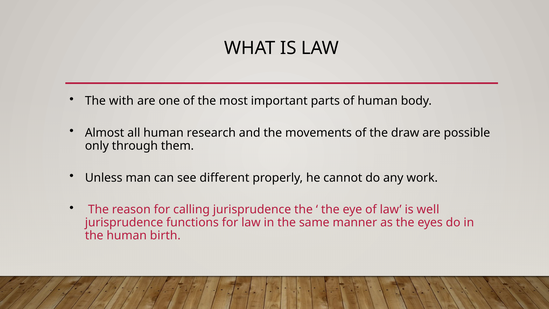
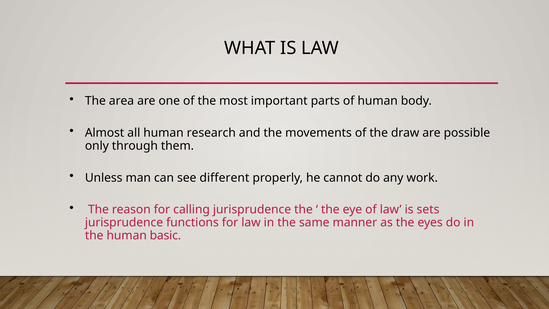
with: with -> area (121, 101)
well: well -> sets (428, 209)
birth: birth -> basic (165, 235)
